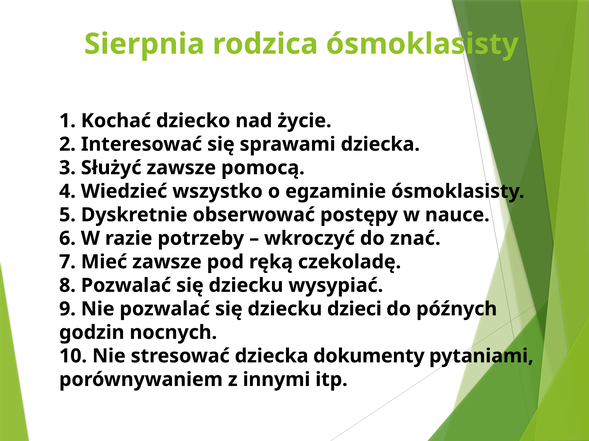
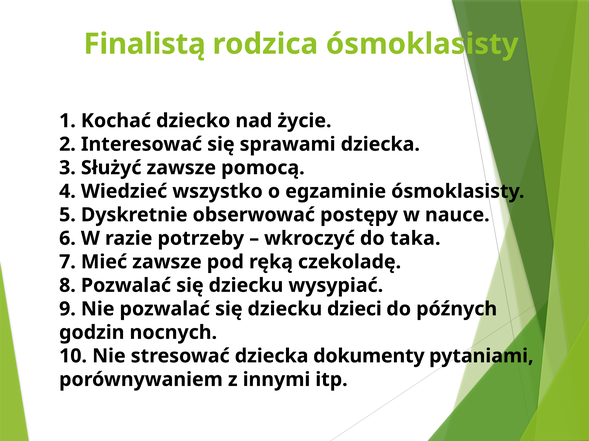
Sierpnia: Sierpnia -> Finalistą (145, 44)
znać: znać -> taka (415, 239)
